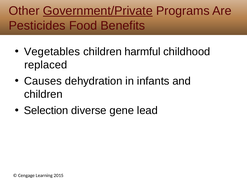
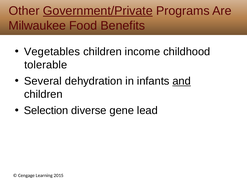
Pesticides: Pesticides -> Milwaukee (37, 26)
harmful: harmful -> income (142, 52)
replaced: replaced -> tolerable (46, 65)
Causes: Causes -> Several (43, 81)
and underline: none -> present (182, 81)
